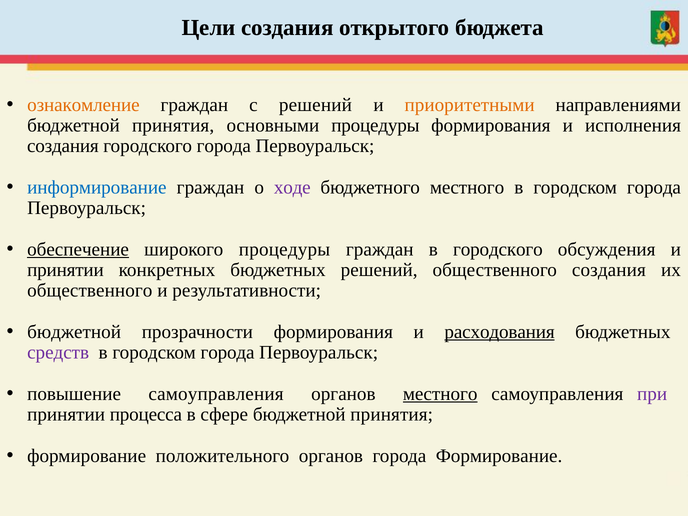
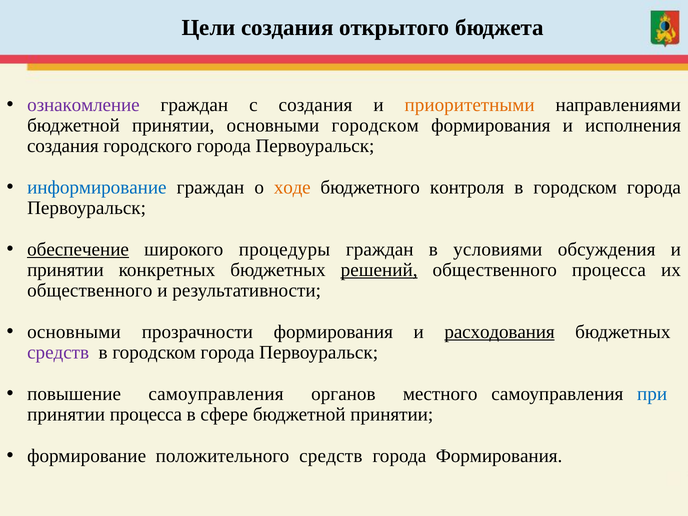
ознакомление colour: orange -> purple (83, 105)
с решений: решений -> создания (315, 105)
принятия: принятия -> принятии (173, 125)
основными процедуры: процедуры -> городском (375, 125)
ходе colour: purple -> orange (292, 187)
бюджетного местного: местного -> контроля (467, 187)
в городского: городского -> условиями (498, 249)
решений underline: none -> present (379, 270)
общественного создания: создания -> процесса (609, 270)
бюджетной: бюджетной -> основными (74, 332)
местного underline: present -> none (440, 394)
при colour: purple -> blue (652, 394)
сфере бюджетной принятия: принятия -> принятии (392, 414)
положительного органов: органов -> средств (331, 456)
города Формирование: Формирование -> Формирования (499, 456)
